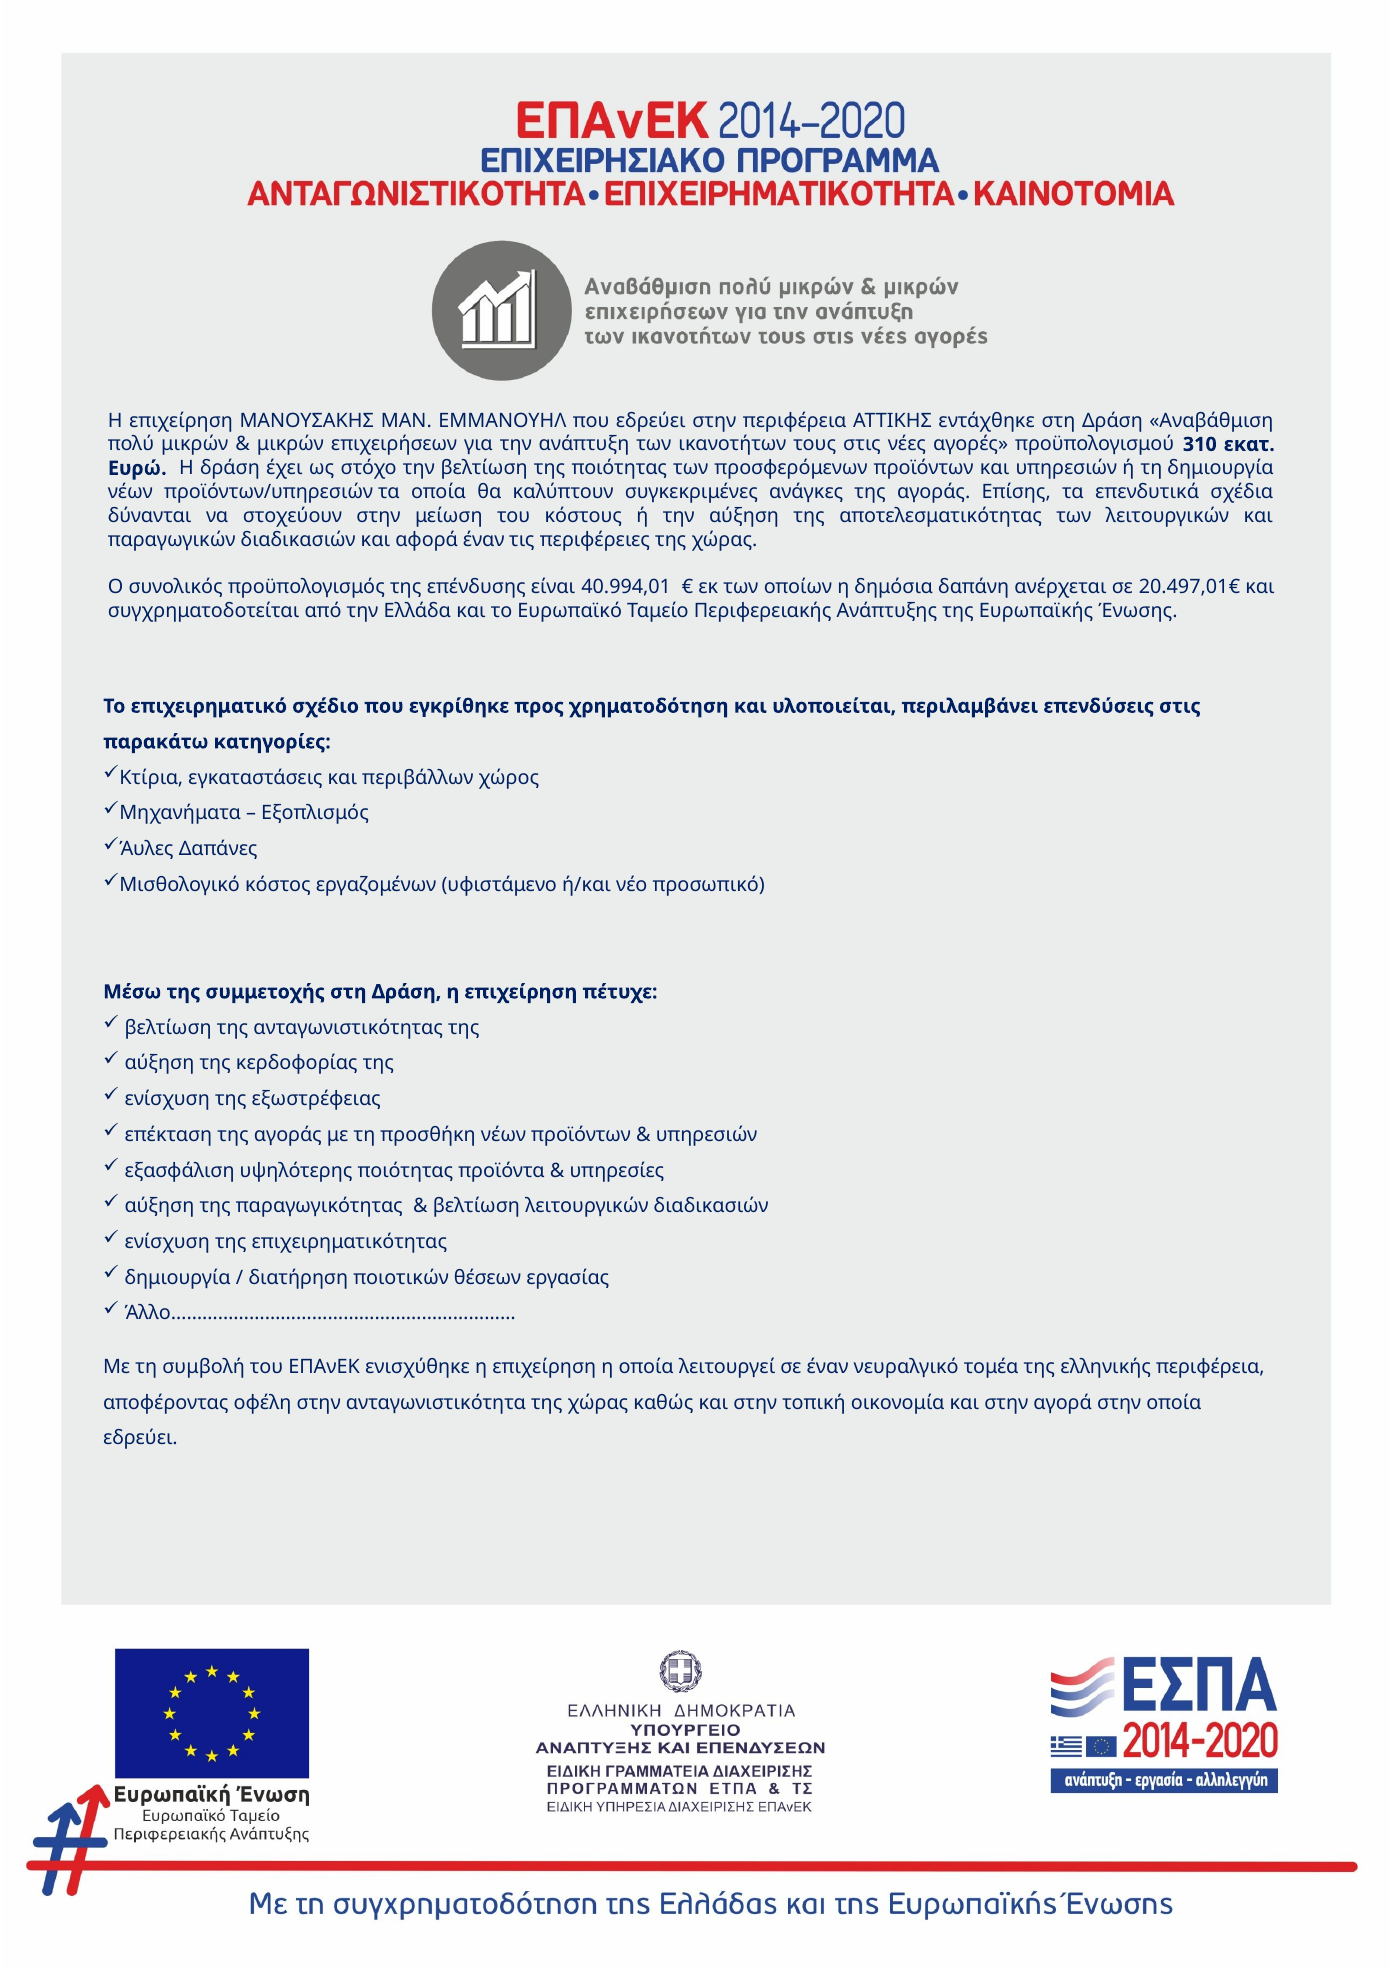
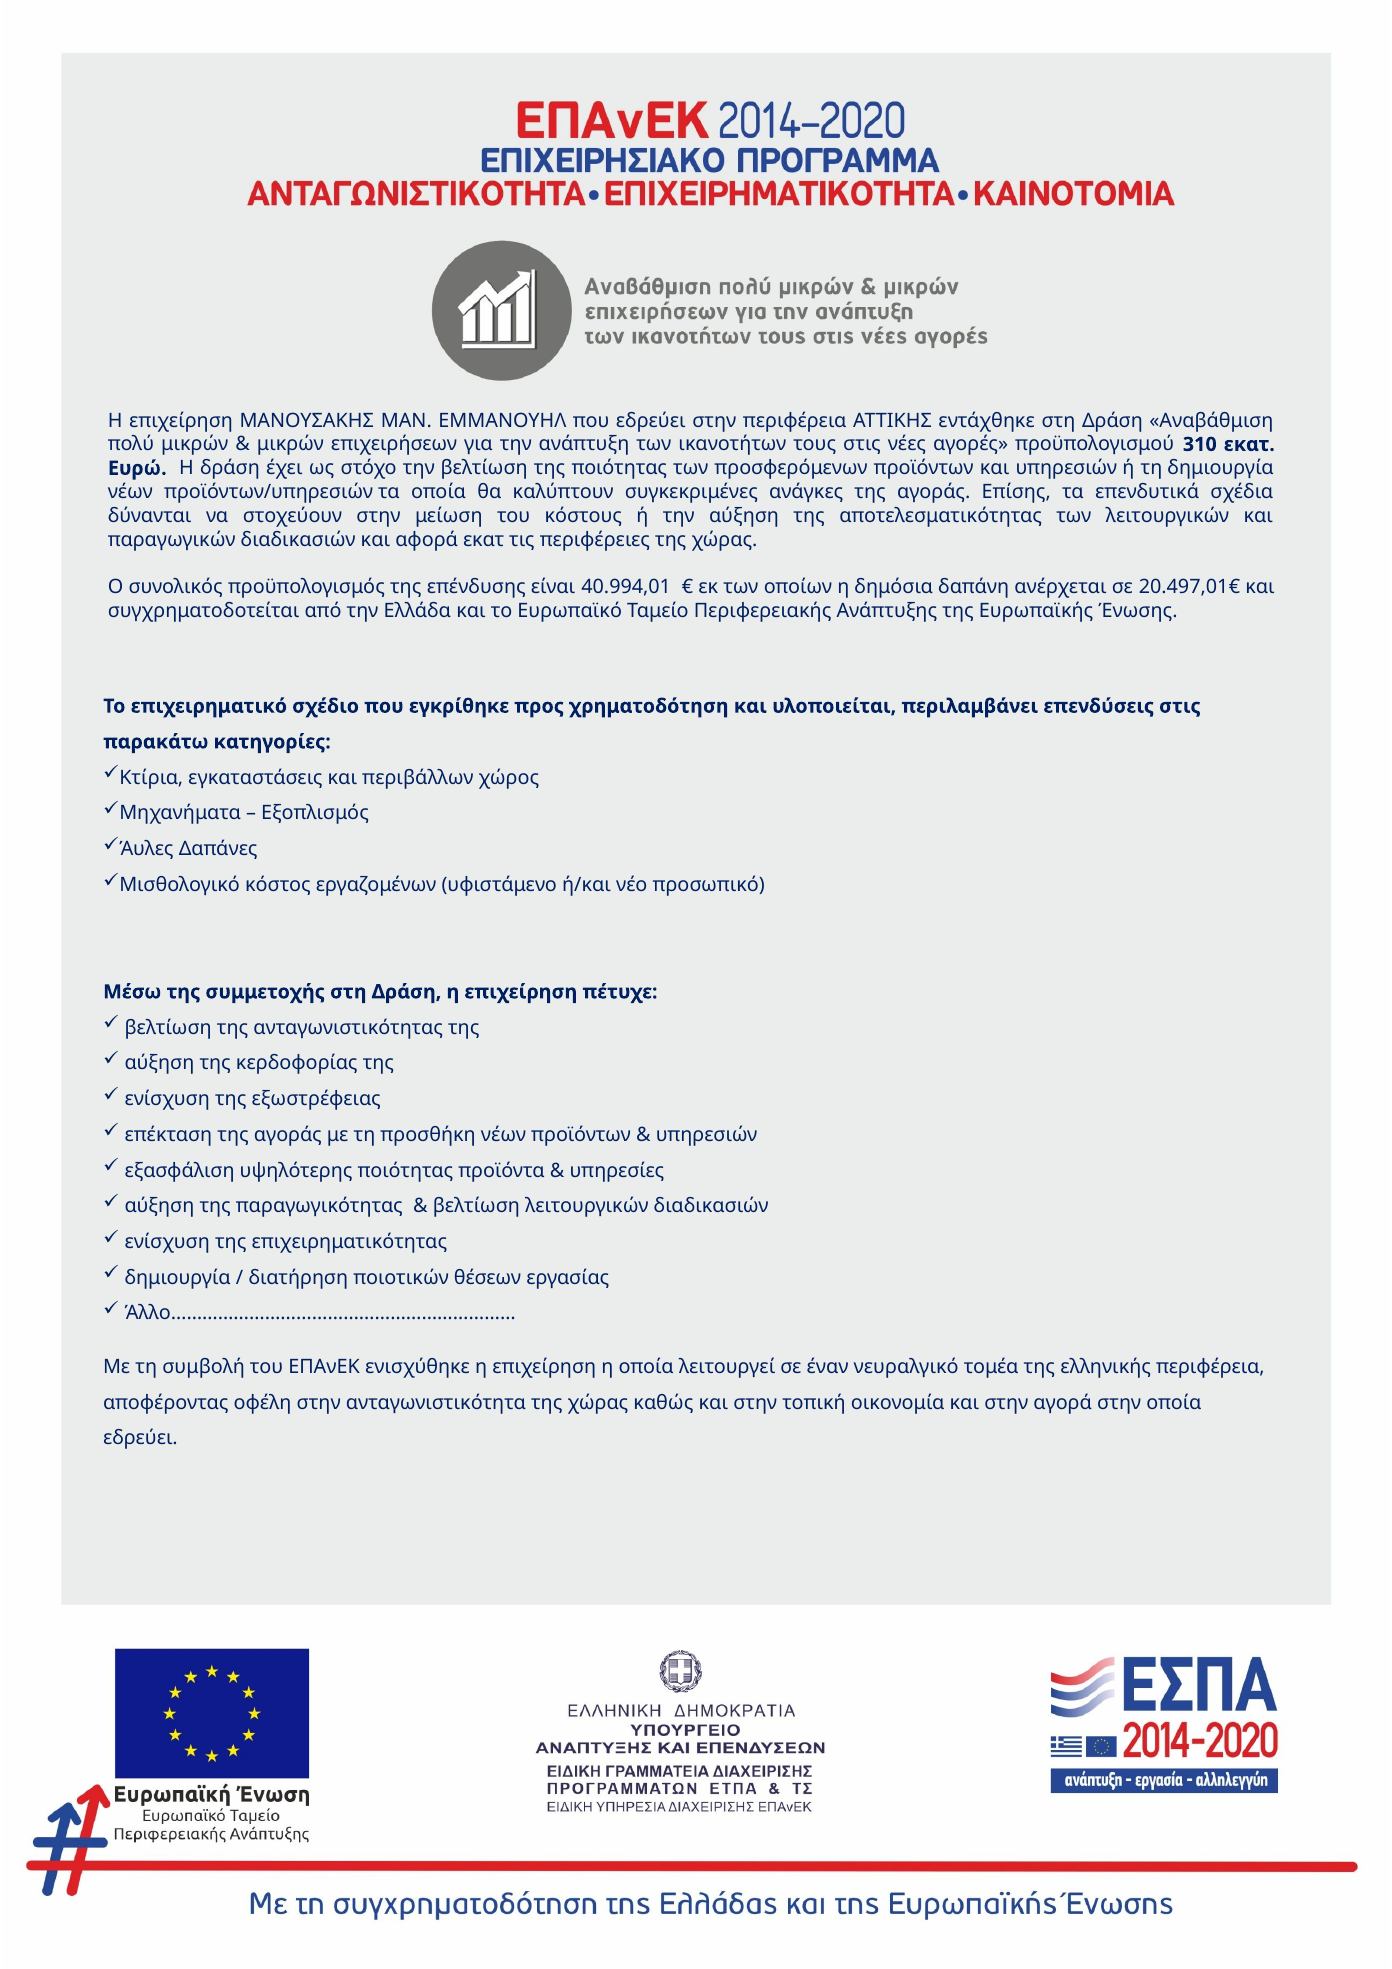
αφορά έναν: έναν -> εκατ (484, 540)
